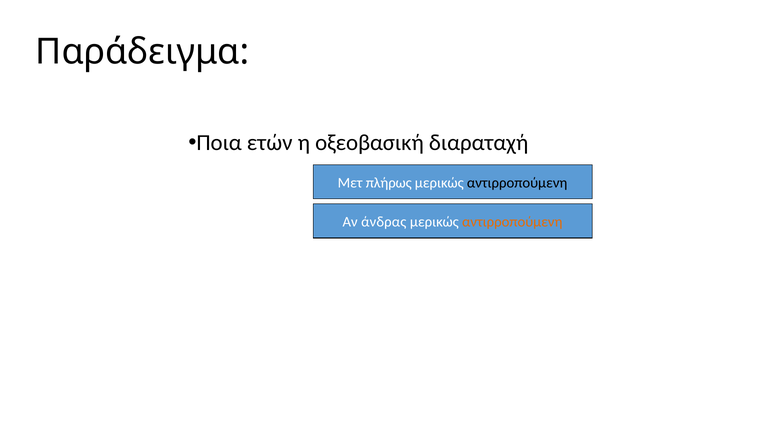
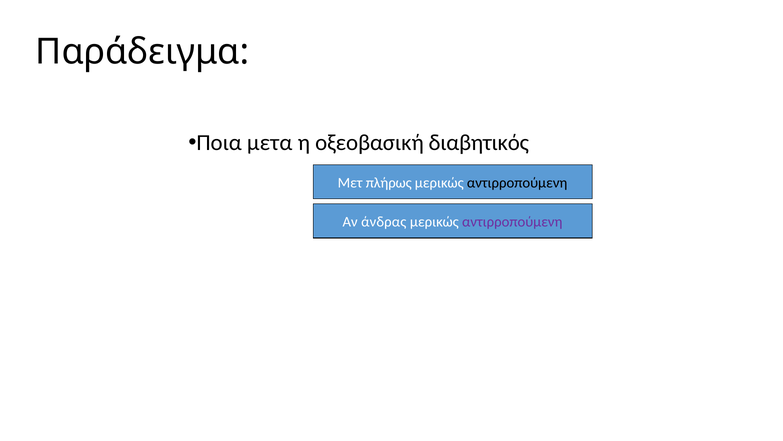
ετών: ετών -> μετα (270, 142)
διαραταχή: διαραταχή -> διαβητικός (479, 142)
αντιρροπούμενη colour: orange -> purple (512, 222)
